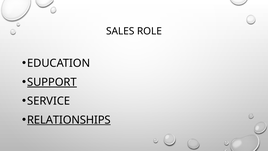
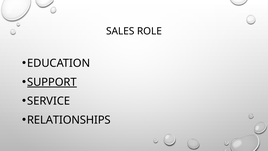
RELATIONSHIPS underline: present -> none (69, 120)
